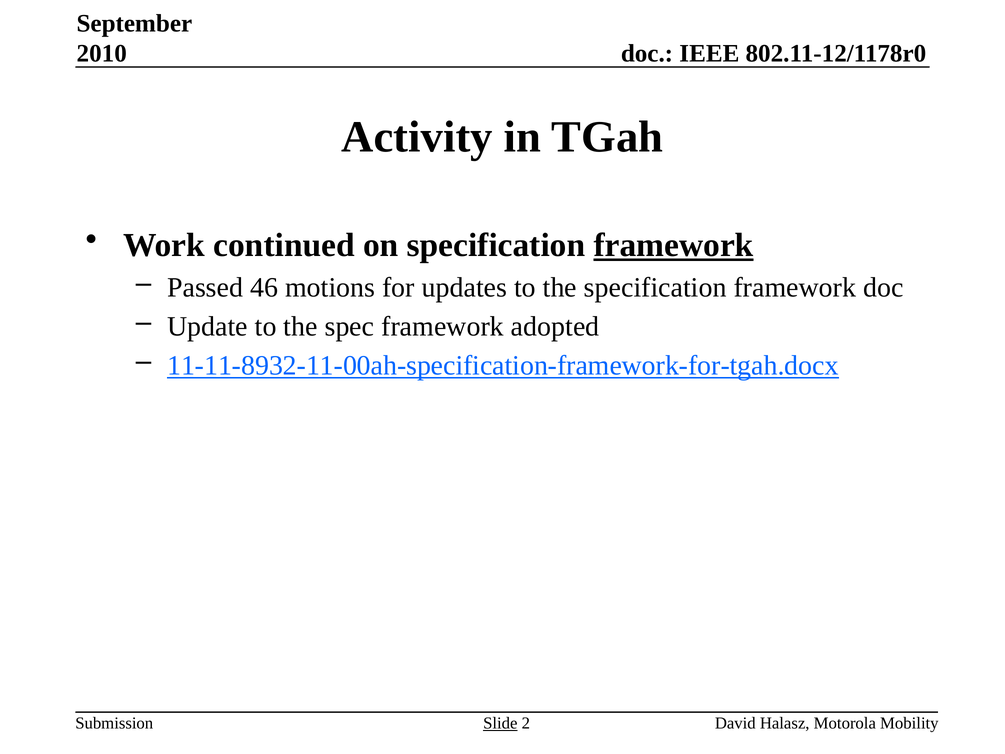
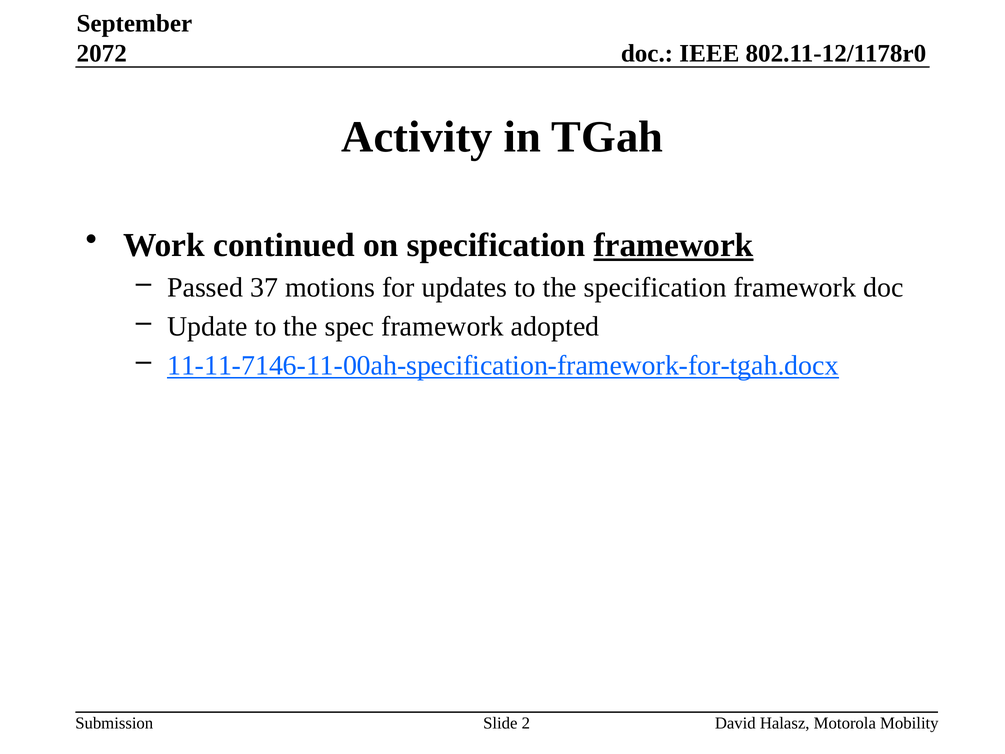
2010: 2010 -> 2072 (102, 54)
46: 46 -> 37 (264, 287)
11-11-8932-11-00ah-specification-framework-for-tgah.docx: 11-11-8932-11-00ah-specification-framework-for-tgah.docx -> 11-11-7146-11-00ah-specification-framework-for-tgah.docx (503, 365)
Slide underline: present -> none (500, 723)
